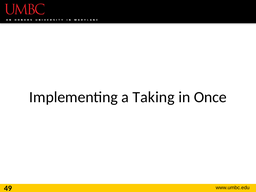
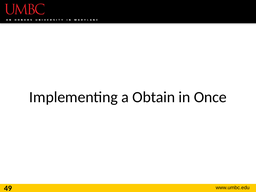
Taking: Taking -> Obtain (154, 97)
